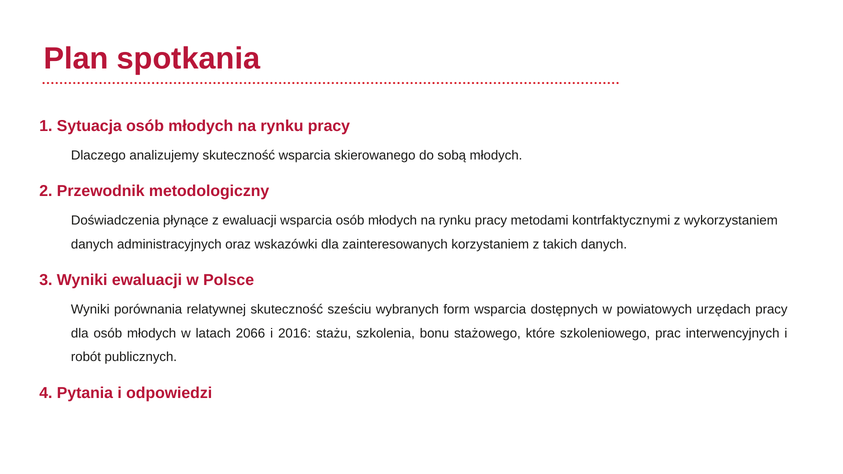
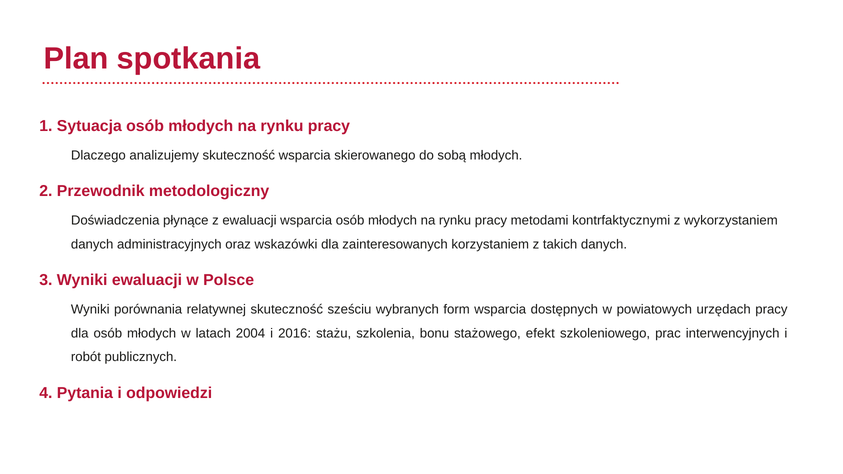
2066: 2066 -> 2004 (250, 333)
które: które -> efekt (540, 333)
